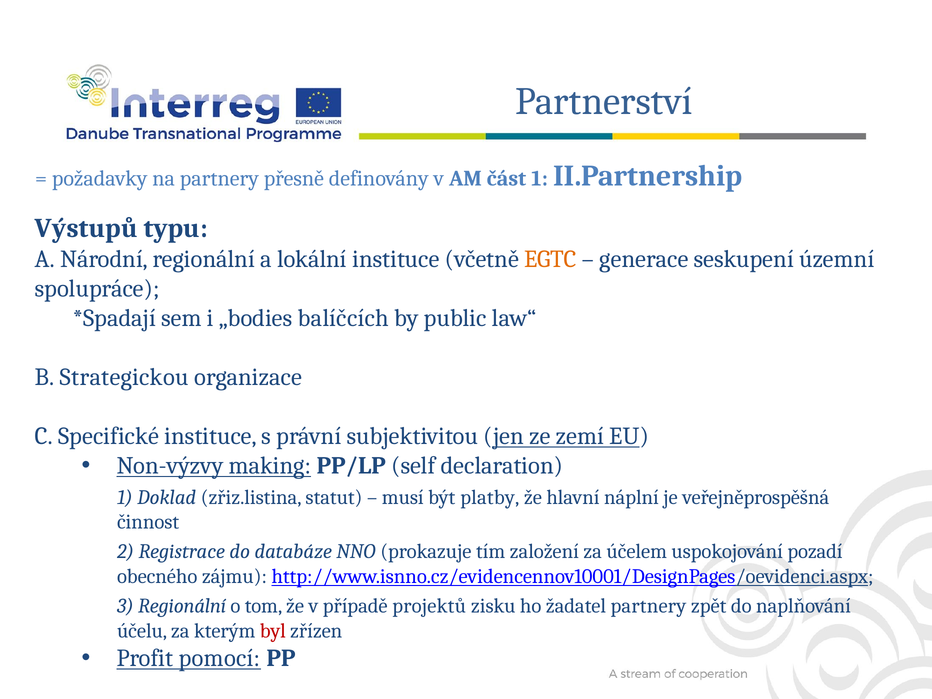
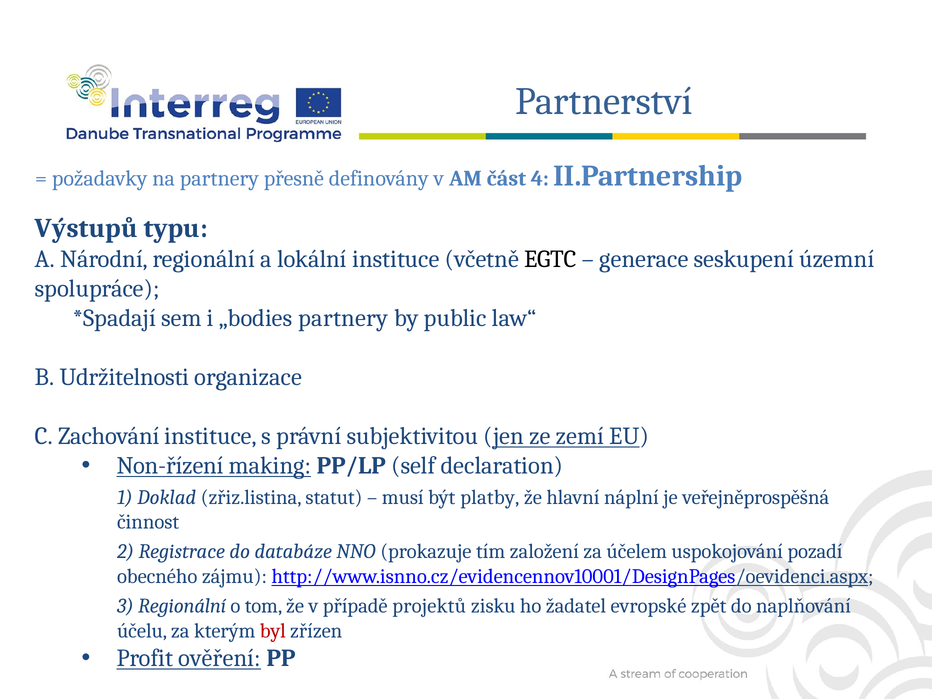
část 1: 1 -> 4 (540, 178)
EGTC colour: orange -> black (550, 259)
„bodies balíčcích: balíčcích -> partnery (343, 318)
Strategickou: Strategickou -> Udržitelnosti (124, 377)
Specifické: Specifické -> Zachování (109, 436)
Non-výzvy: Non-výzvy -> Non-řízení (170, 466)
žadatel partnery: partnery -> evropské (648, 606)
pomocí: pomocí -> ověření (220, 658)
